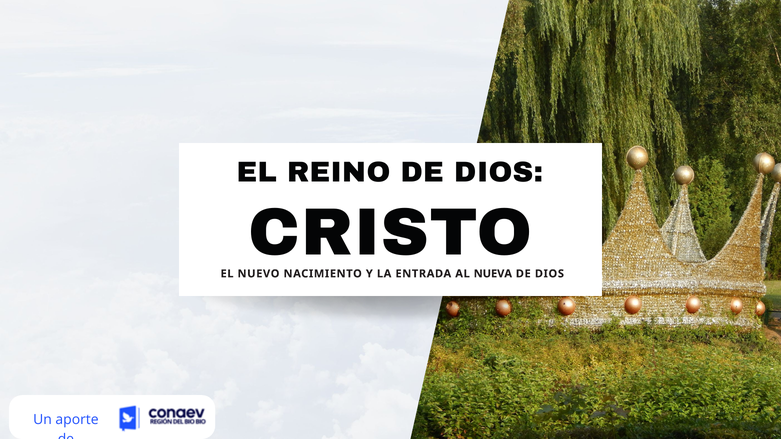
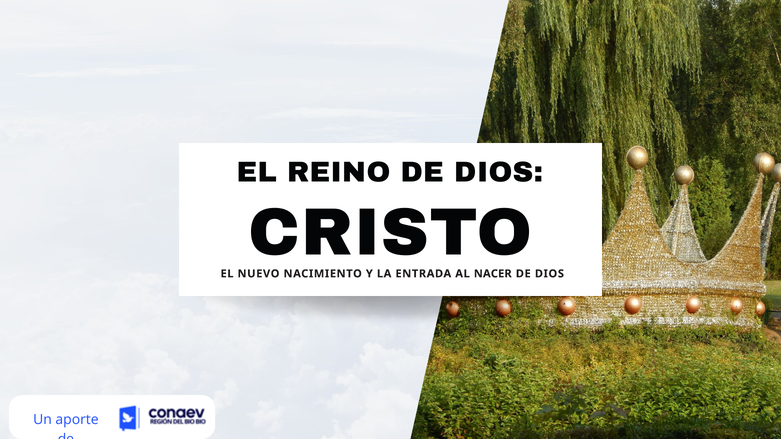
NUEVA: NUEVA -> NACER (493, 274)
